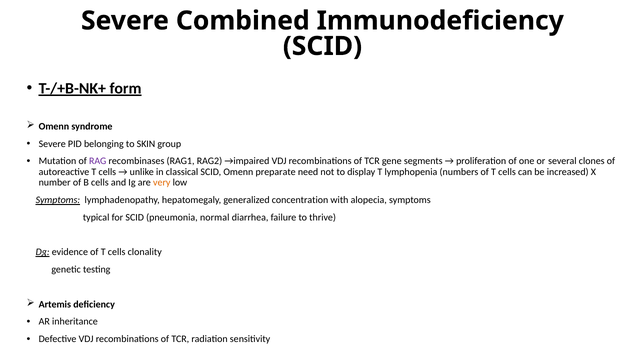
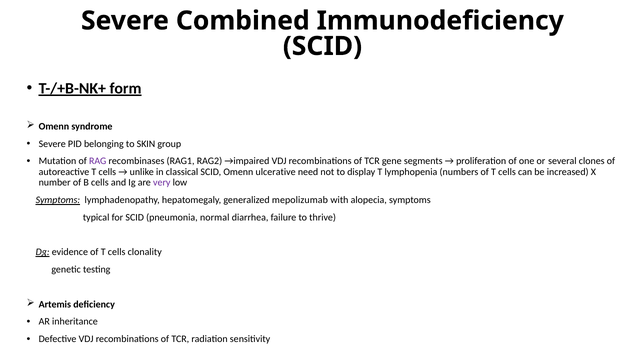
preparate: preparate -> ulcerative (276, 172)
very colour: orange -> purple (162, 183)
concentration: concentration -> mepolizumab (300, 200)
